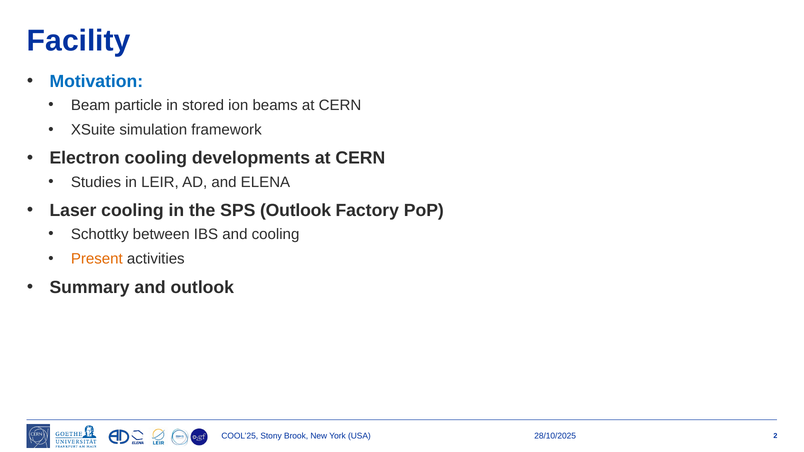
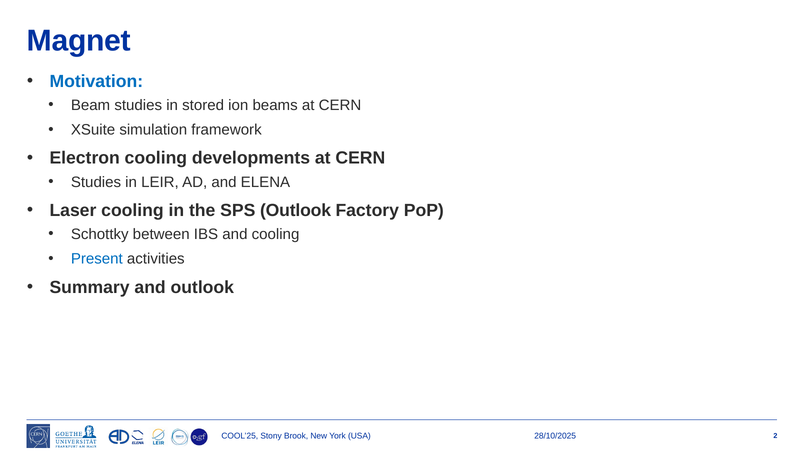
Facility: Facility -> Magnet (79, 41)
Beam particle: particle -> studies (138, 105)
Present colour: orange -> blue (97, 259)
